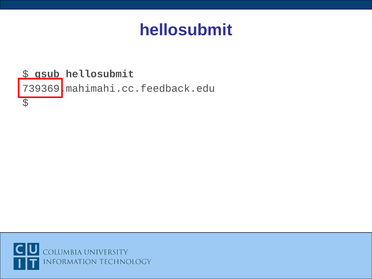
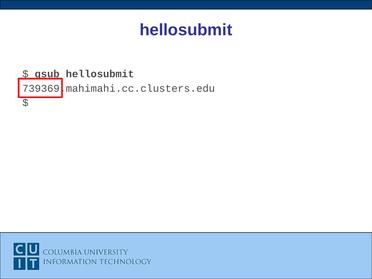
739369.mahimahi.cc.feedback.edu: 739369.mahimahi.cc.feedback.edu -> 739369.mahimahi.cc.clusters.edu (119, 88)
